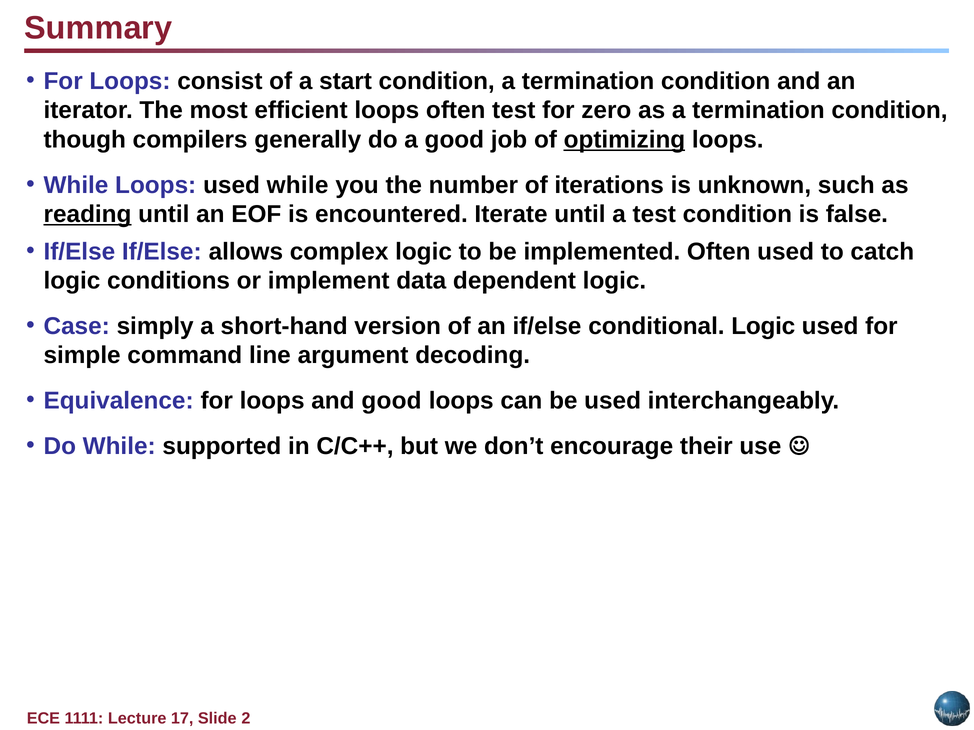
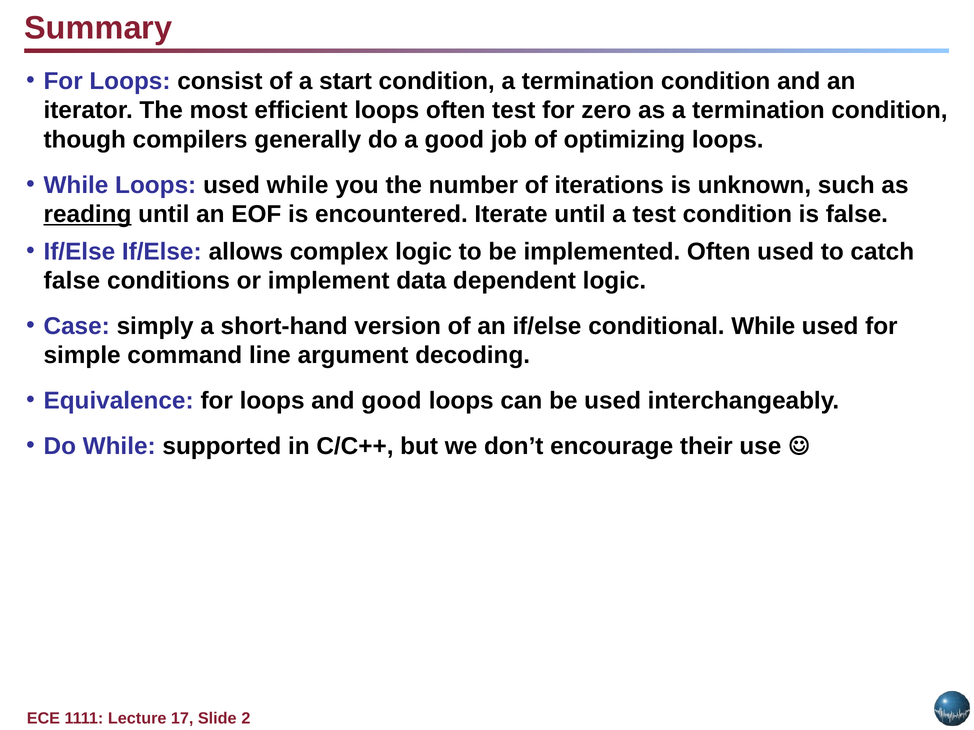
optimizing underline: present -> none (624, 140)
logic: logic -> false (72, 281)
conditional Logic: Logic -> While (763, 326)
